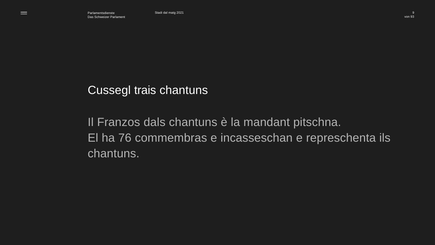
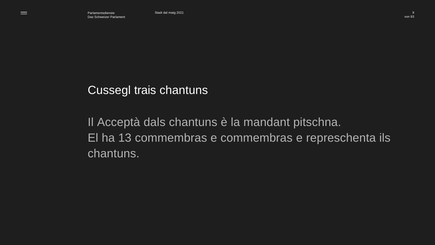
Franzos: Franzos -> Acceptà (119, 122)
76: 76 -> 13 (125, 138)
e incasseschan: incasseschan -> commembras (257, 138)
